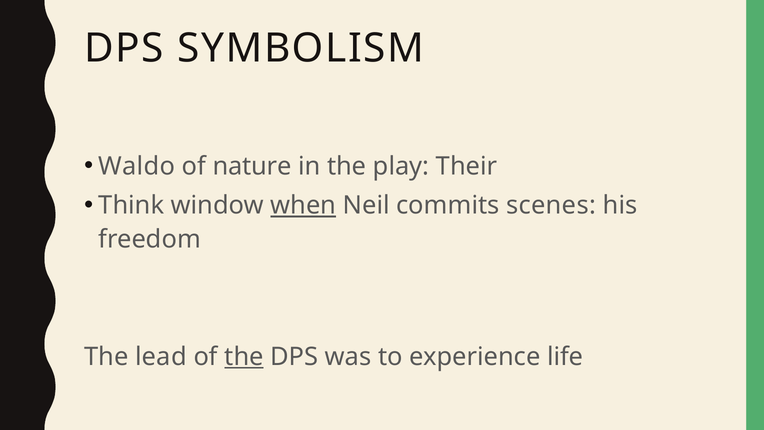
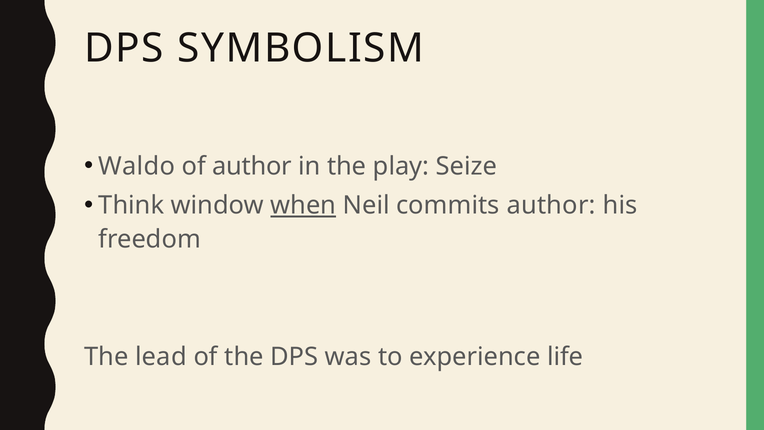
of nature: nature -> author (252, 166)
Their: Their -> Seize (467, 166)
commits scenes: scenes -> author (551, 205)
the underline: present -> none (244, 357)
